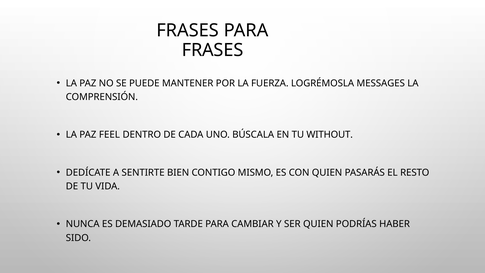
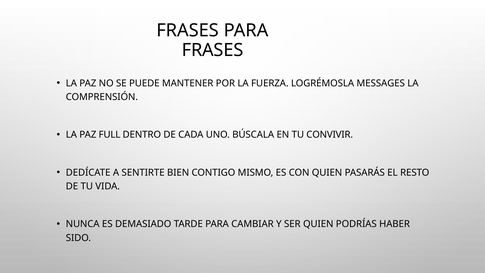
FEEL: FEEL -> FULL (110, 135)
WITHOUT: WITHOUT -> CONVIVIR (330, 135)
